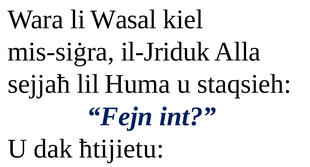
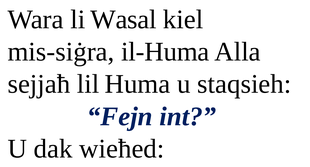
il-Jriduk: il-Jriduk -> il-Huma (165, 52)
ħtijietu: ħtijietu -> wieħed (122, 149)
